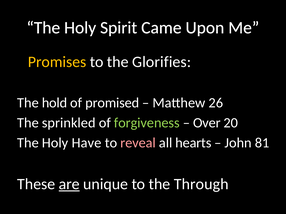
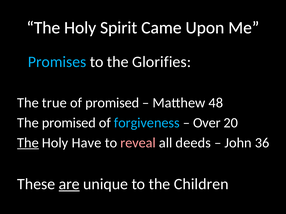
Promises colour: yellow -> light blue (57, 62)
hold: hold -> true (54, 103)
26: 26 -> 48 (216, 103)
The sprinkled: sprinkled -> promised (69, 123)
forgiveness colour: light green -> light blue (147, 123)
The underline: none -> present (28, 143)
hearts: hearts -> deeds (193, 143)
81: 81 -> 36 (262, 143)
Through: Through -> Children (201, 184)
